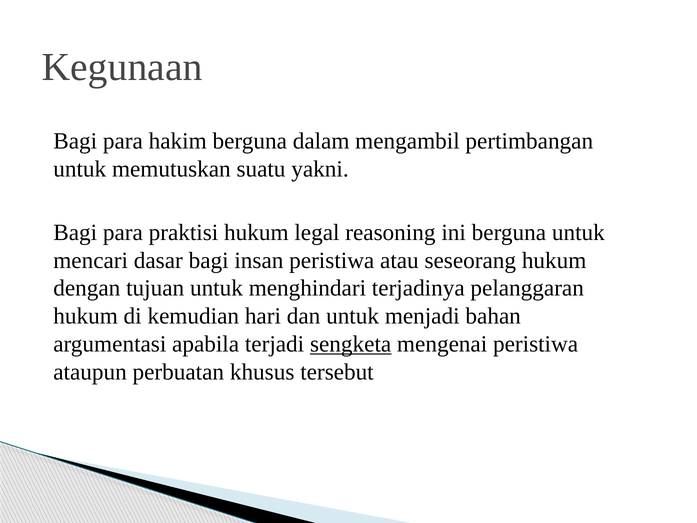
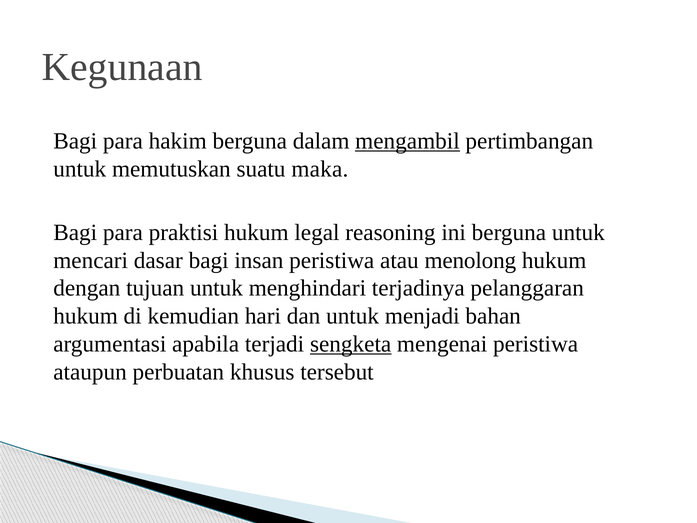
mengambil underline: none -> present (407, 141)
yakni: yakni -> maka (320, 169)
seseorang: seseorang -> menolong (470, 260)
